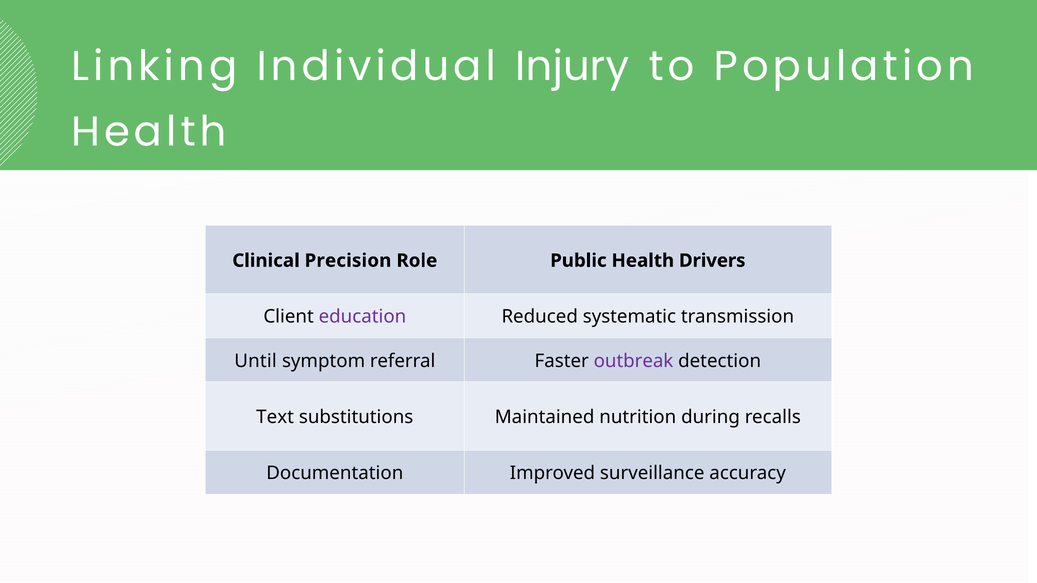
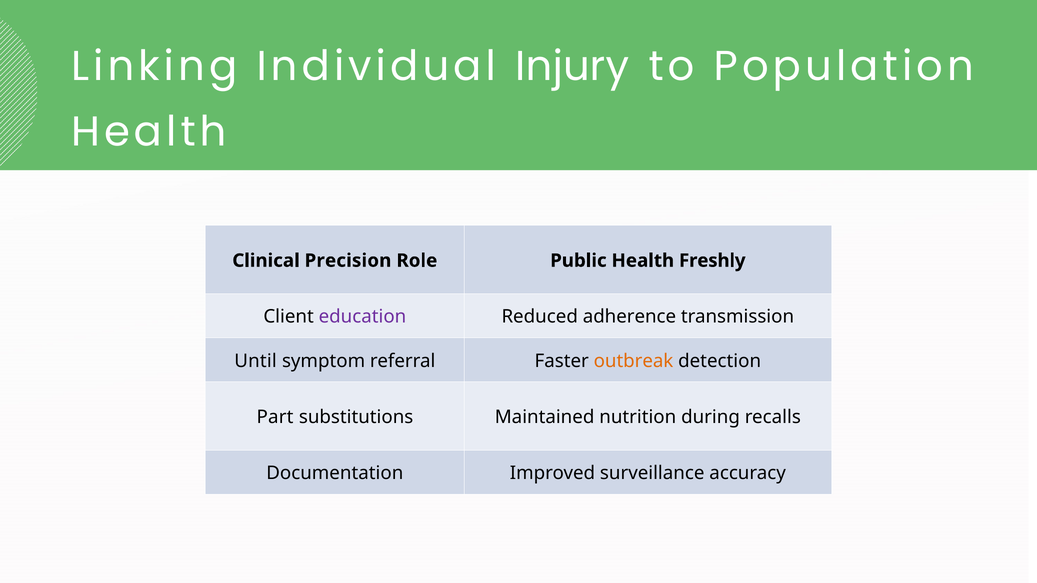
Drivers: Drivers -> Freshly (712, 261)
systematic: systematic -> adherence (629, 317)
outbreak colour: purple -> orange (634, 361)
Text: Text -> Part (275, 417)
